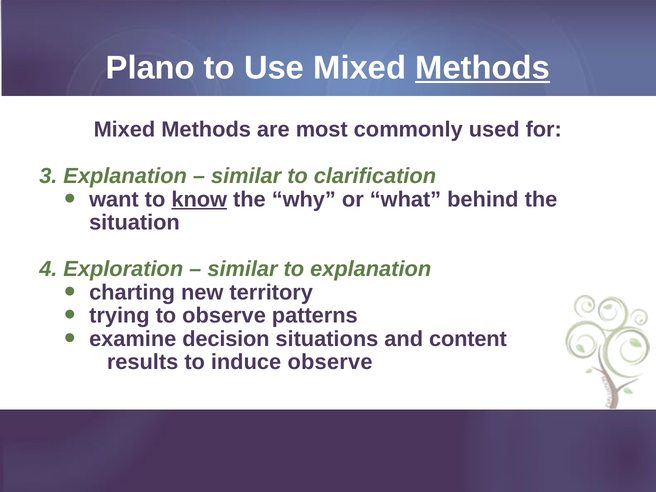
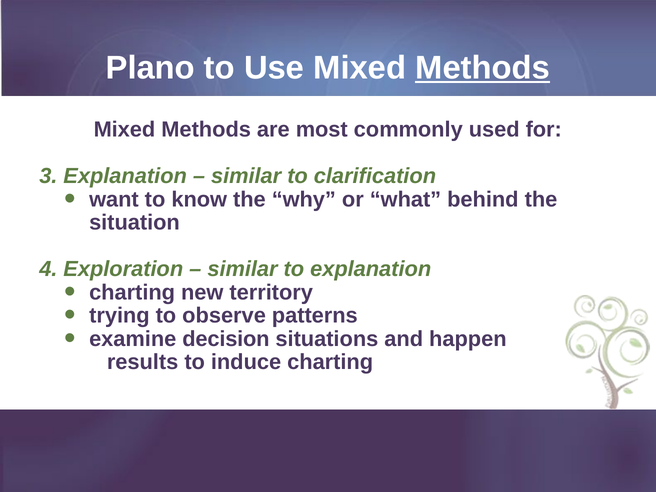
know underline: present -> none (199, 199)
content: content -> happen (468, 339)
induce observe: observe -> charting (330, 362)
